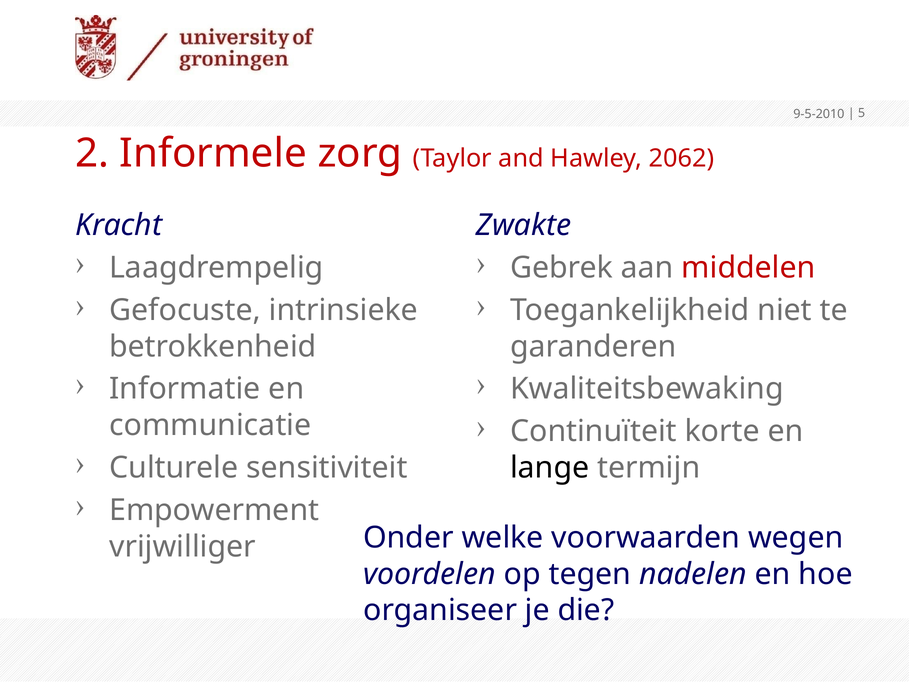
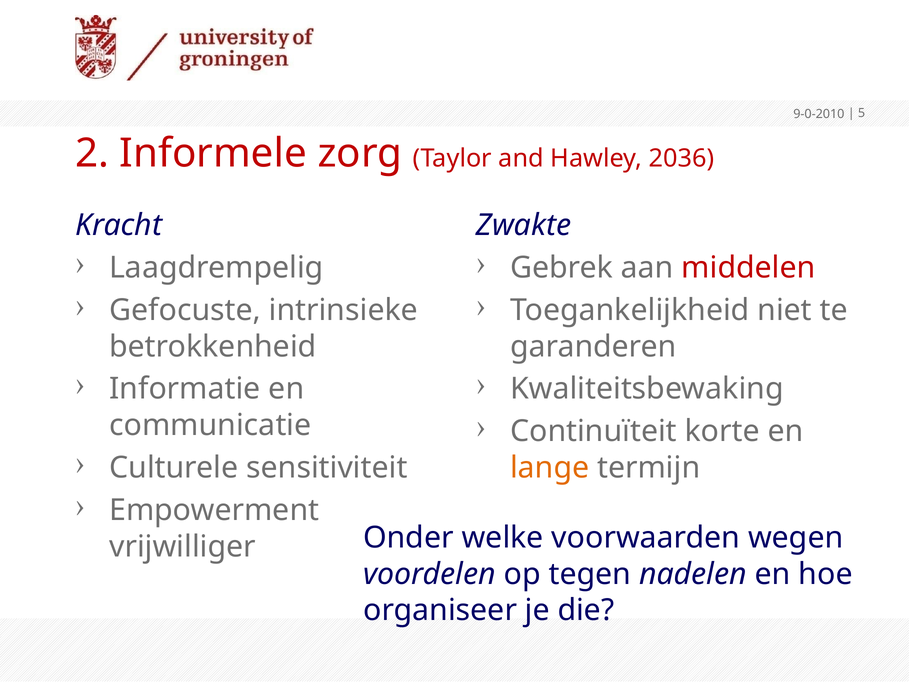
9-5-2010: 9-5-2010 -> 9-0-2010 (819, 114)
2062: 2062 -> 2036 (682, 158)
lange colour: black -> orange (550, 468)
